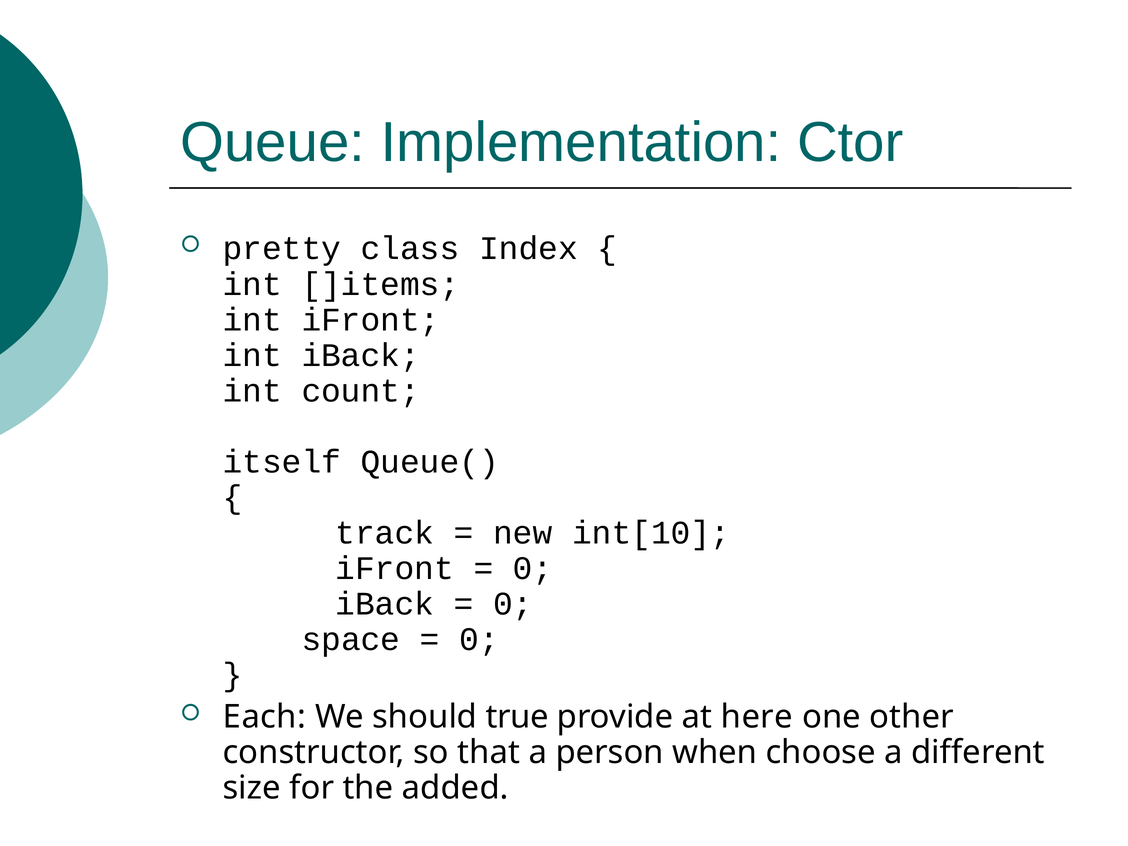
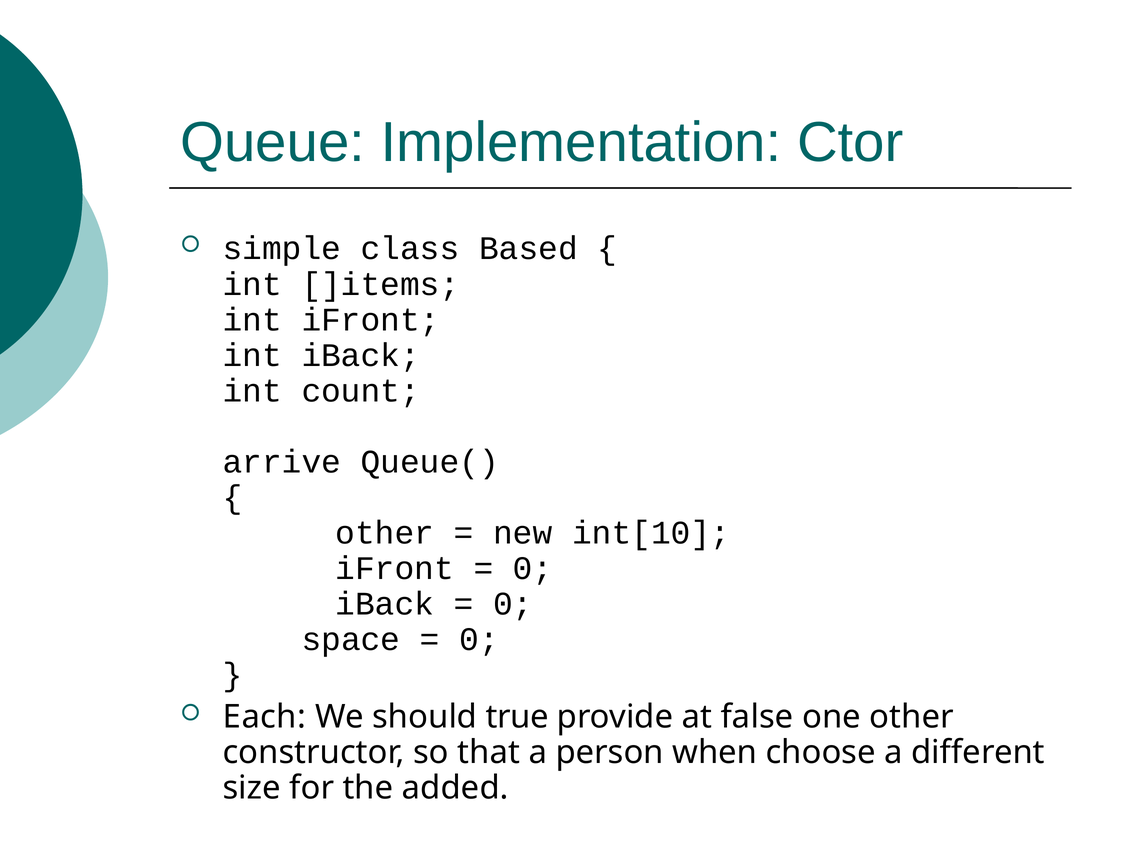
pretty: pretty -> simple (282, 249)
Index: Index -> Based (528, 249)
itself: itself -> arrive (282, 462)
track: track -> other (385, 533)
here: here -> false (757, 717)
